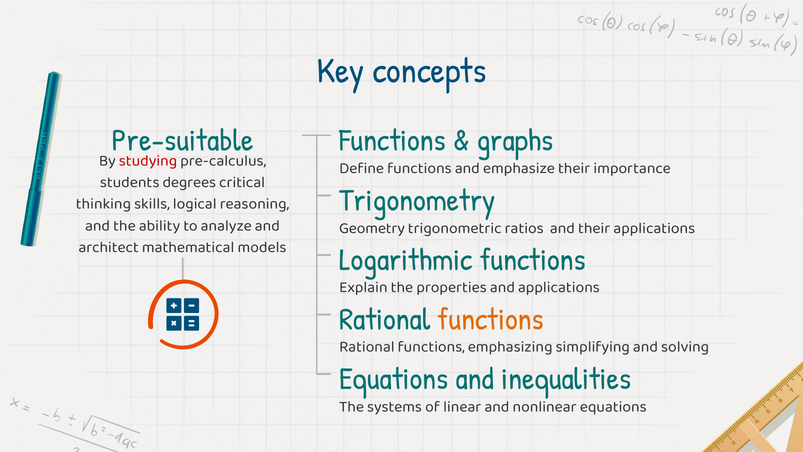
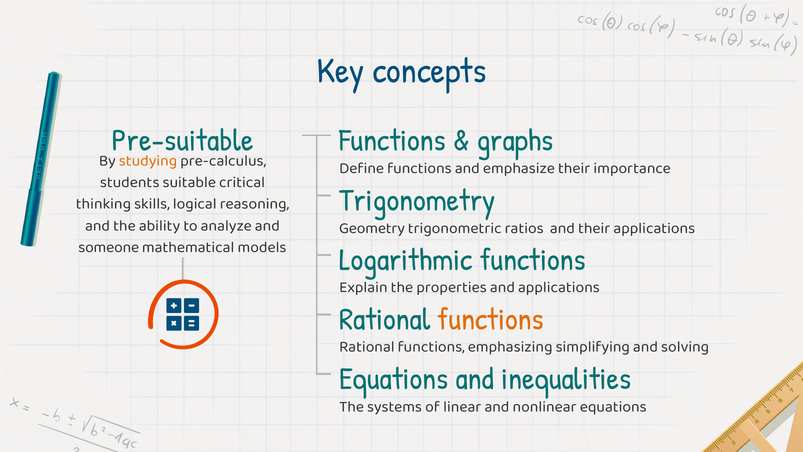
studying colour: red -> orange (148, 161)
degrees: degrees -> suitable (189, 182)
architect: architect -> someone (109, 247)
